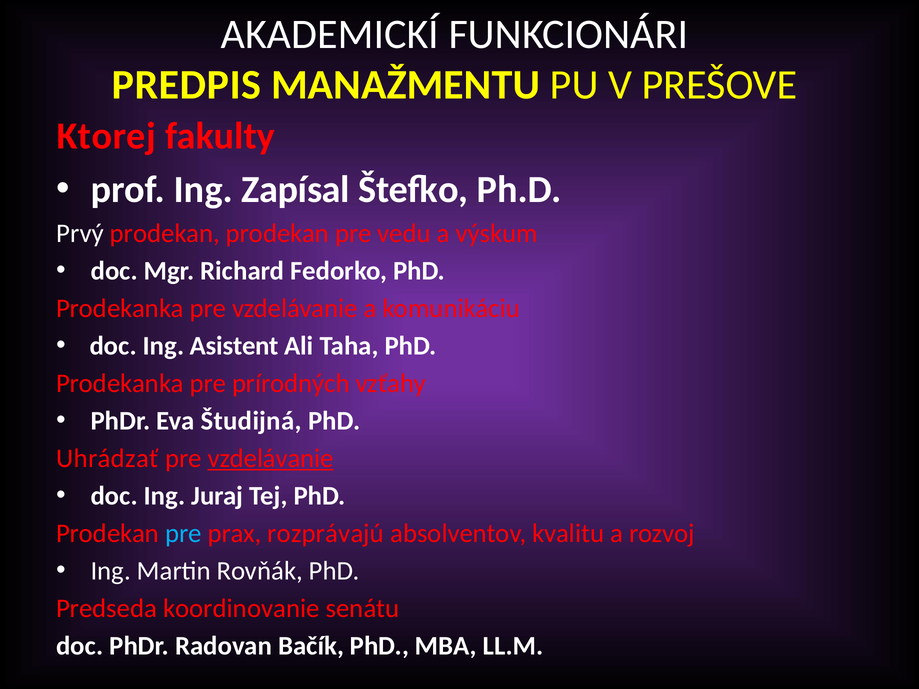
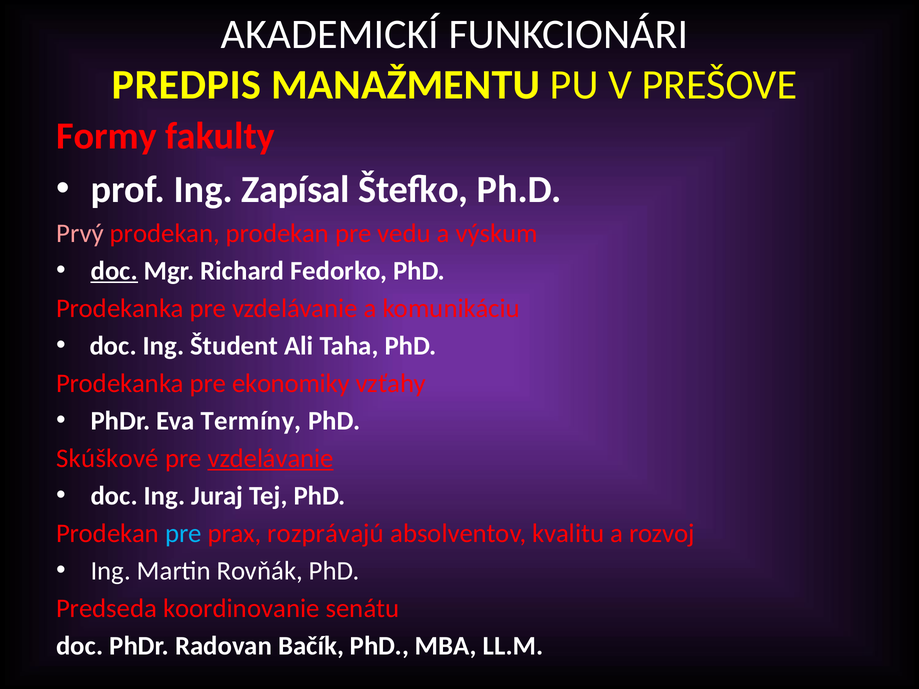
Ktorej: Ktorej -> Formy (107, 136)
Prvý colour: white -> pink (80, 233)
doc underline: none -> present (114, 271)
Asistent: Asistent -> Študent (234, 346)
prírodných: prírodných -> ekonomiky (291, 383)
Študijná: Študijná -> Termíny (251, 421)
Uhrádzať: Uhrádzať -> Skúškové (107, 458)
